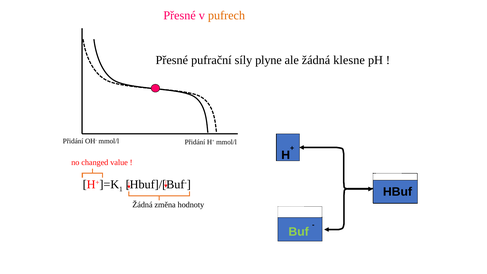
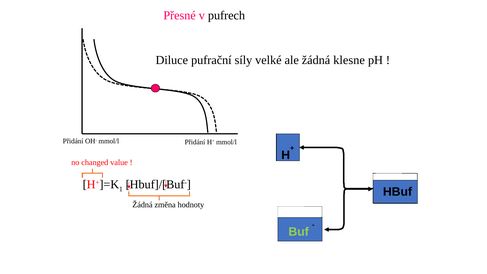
pufrech colour: orange -> black (226, 15)
Přesné: Přesné -> Diluce (172, 60)
plyne: plyne -> velké (268, 60)
